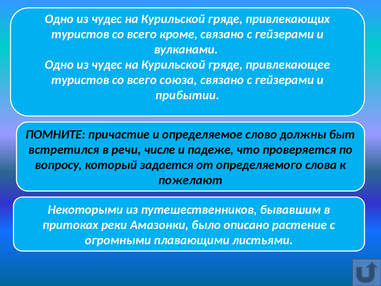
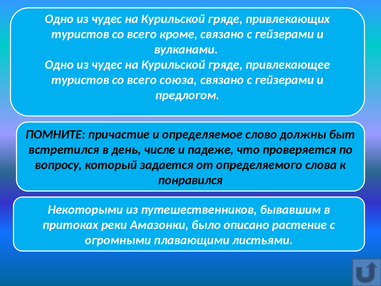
прибытии: прибытии -> предлогом (188, 95)
речи: речи -> день (126, 150)
пожелают: пожелают -> понравился (190, 180)
